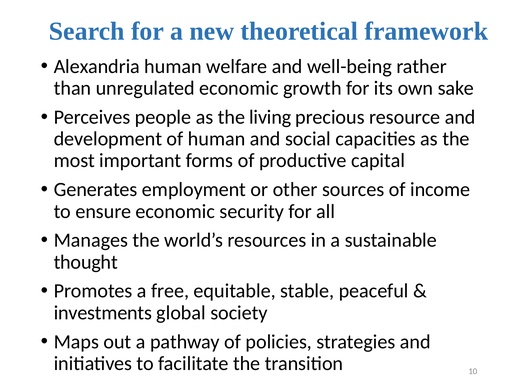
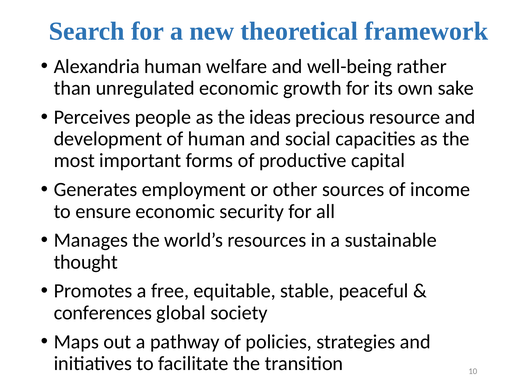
living: living -> ideas (270, 117)
investments: investments -> conferences (103, 312)
